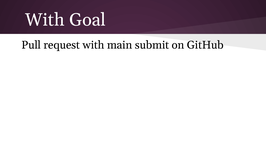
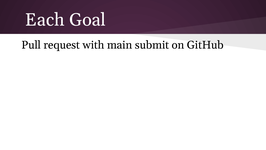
With: With -> Each (45, 20)
